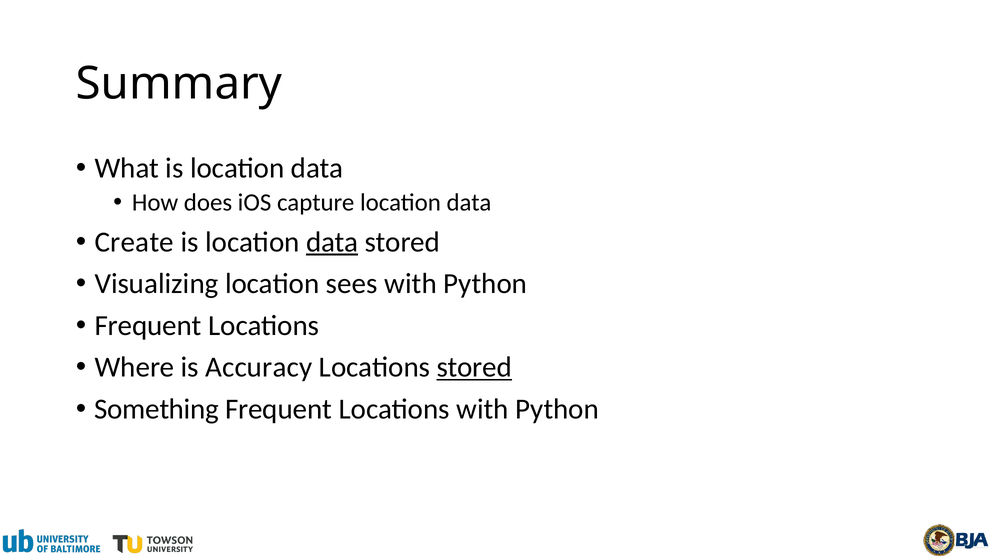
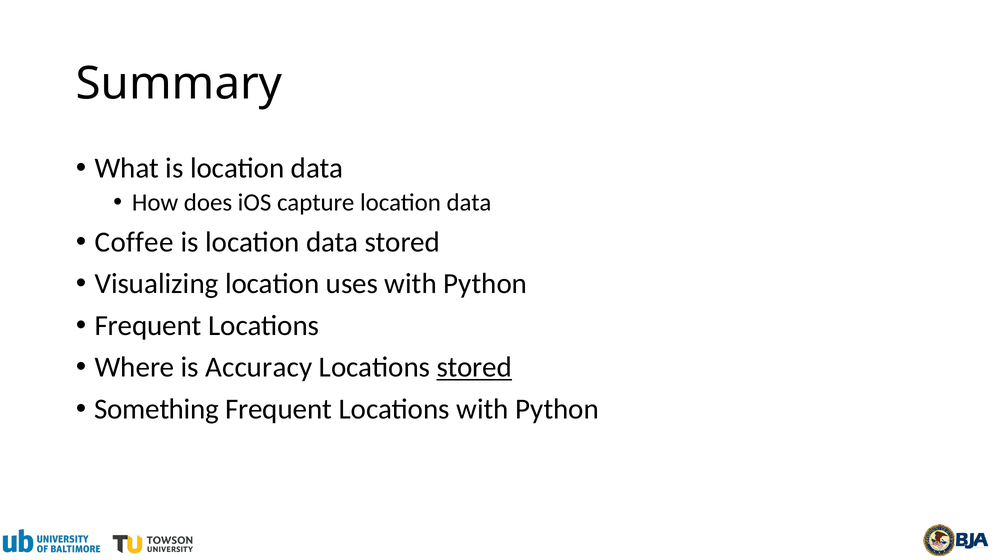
Create: Create -> Coffee (134, 242)
data underline: present -> none (332, 242)
sees: sees -> uses (352, 284)
